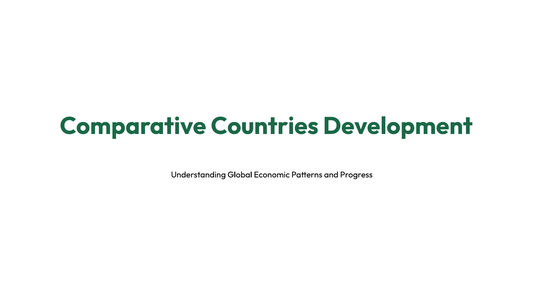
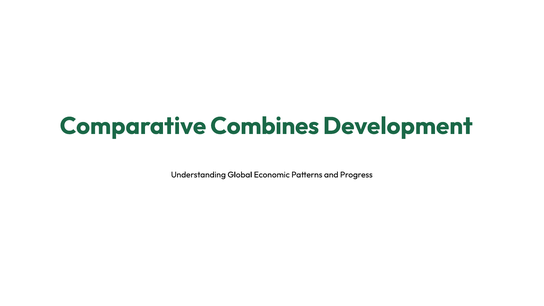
Countries: Countries -> Combines (265, 126)
